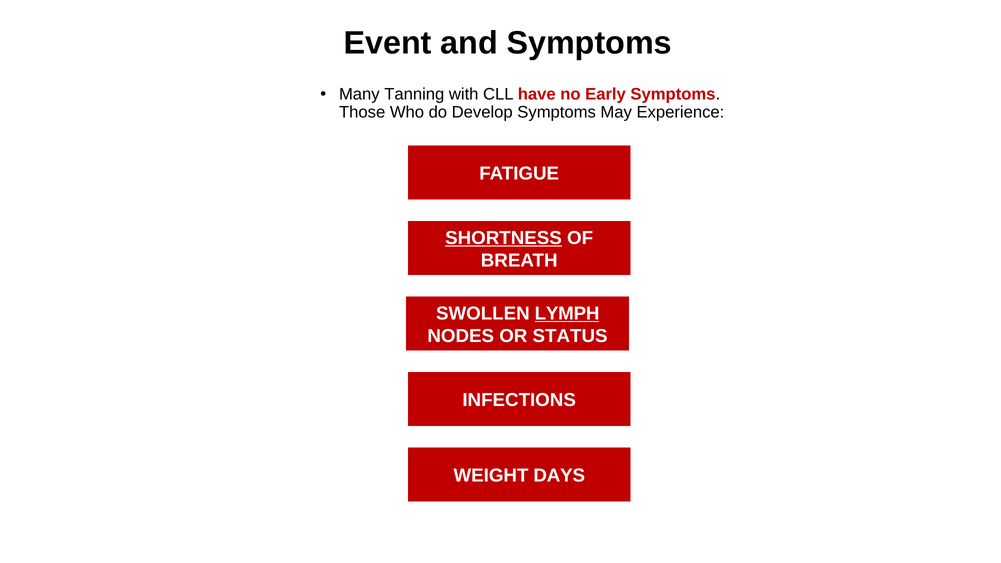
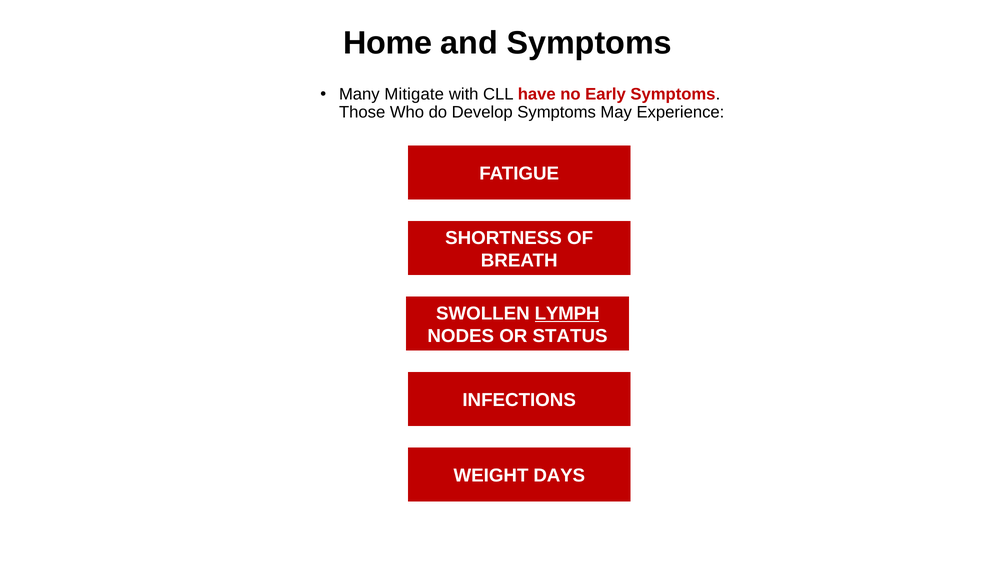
Event: Event -> Home (388, 43)
Tanning: Tanning -> Mitigate (414, 94)
SHORTNESS underline: present -> none (504, 238)
